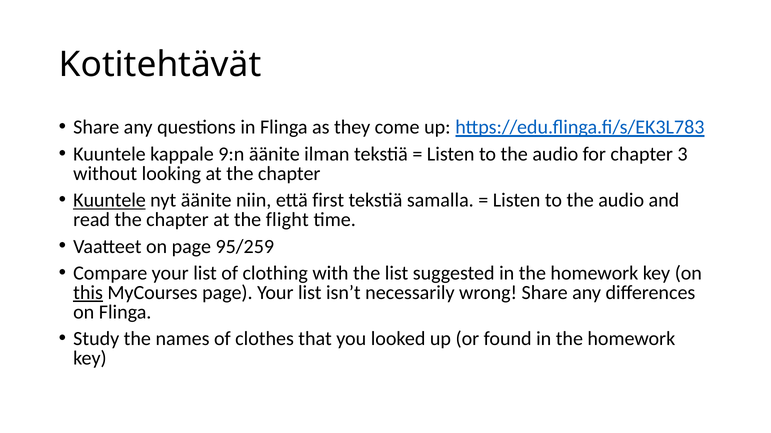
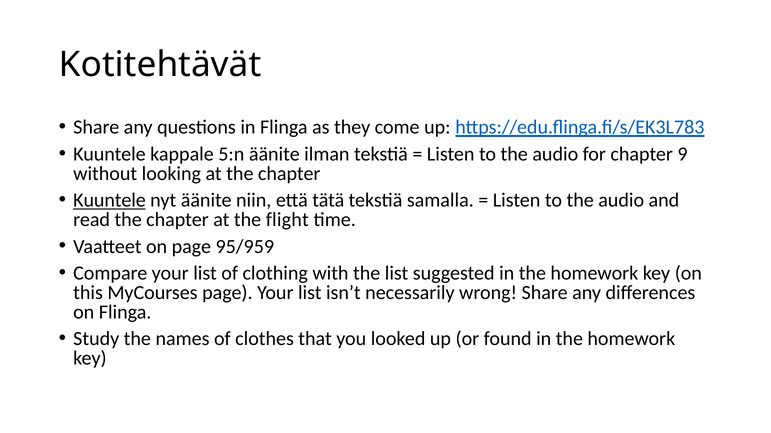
9:n: 9:n -> 5:n (231, 154)
3: 3 -> 9 (683, 154)
first: first -> tätä (328, 201)
95/259: 95/259 -> 95/959 (245, 247)
this underline: present -> none (88, 293)
